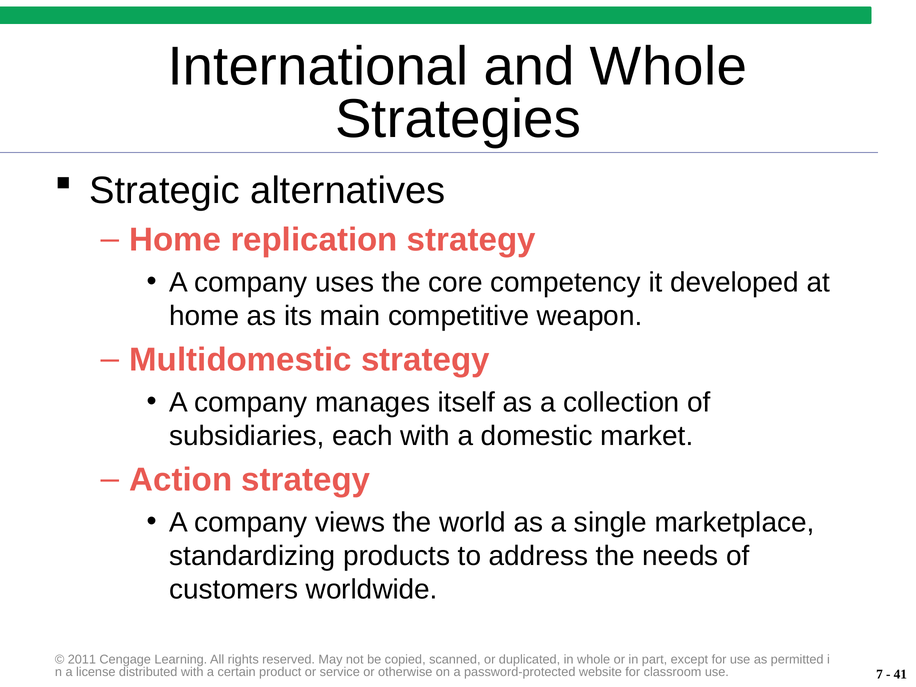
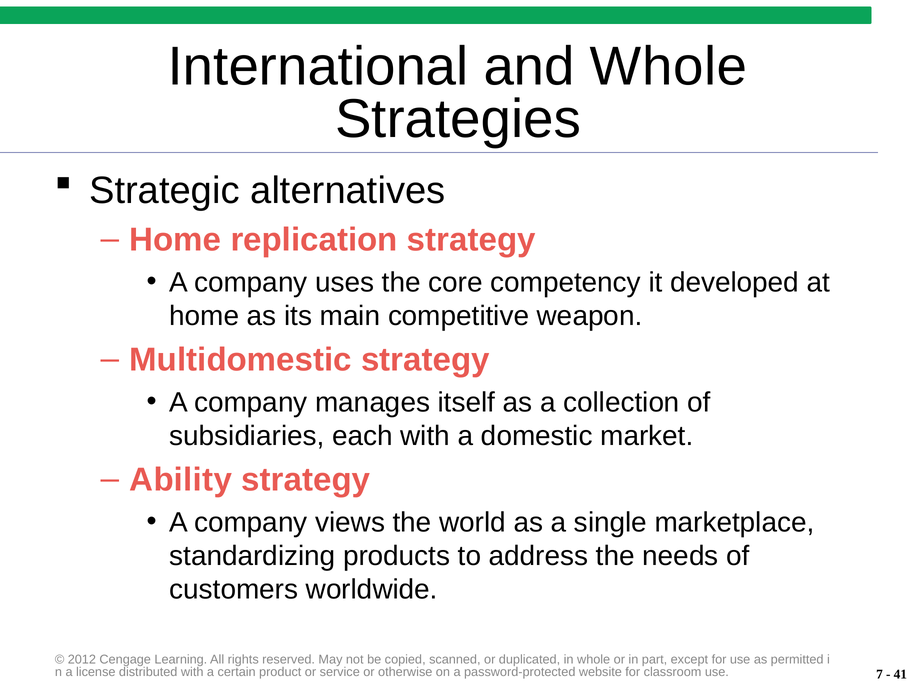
Action: Action -> Ability (181, 480)
2011: 2011 -> 2012 (82, 660)
